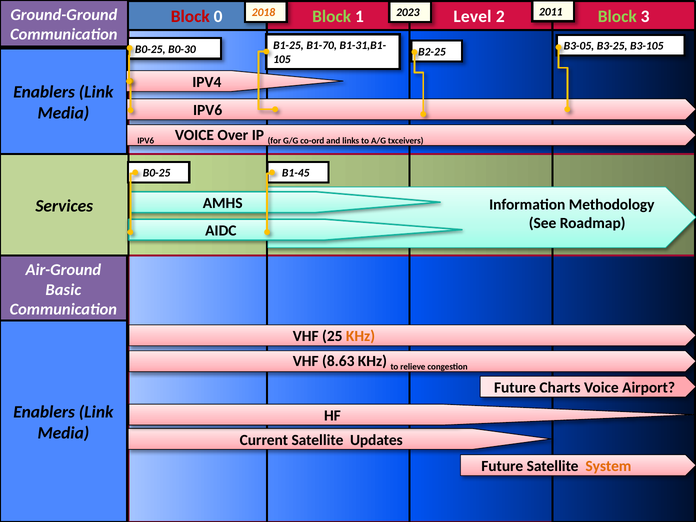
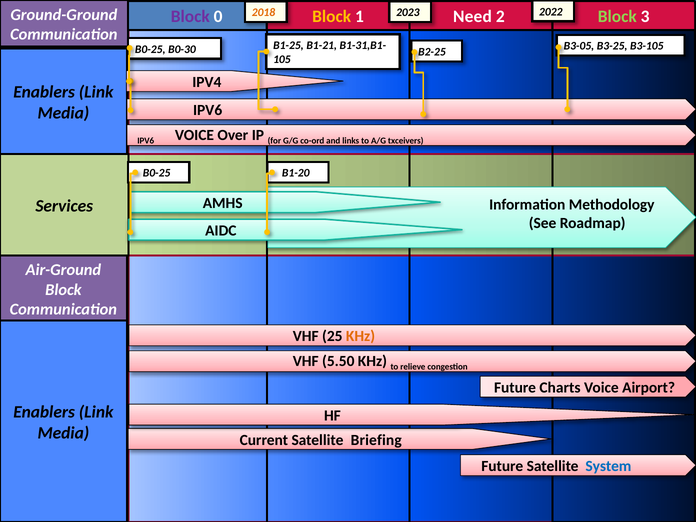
Block colour: red -> purple (190, 17)
Block colour: light green -> yellow (332, 17)
Level: Level -> Need (472, 17)
2011: 2011 -> 2022 (551, 12)
B1-70: B1-70 -> B1-21 (322, 45)
B1-45: B1-45 -> B1-20 (296, 173)
Basic: Basic -> Block (63, 290)
8.63: 8.63 -> 5.50 (338, 361)
Updates: Updates -> Briefing (376, 440)
System colour: orange -> blue (608, 466)
